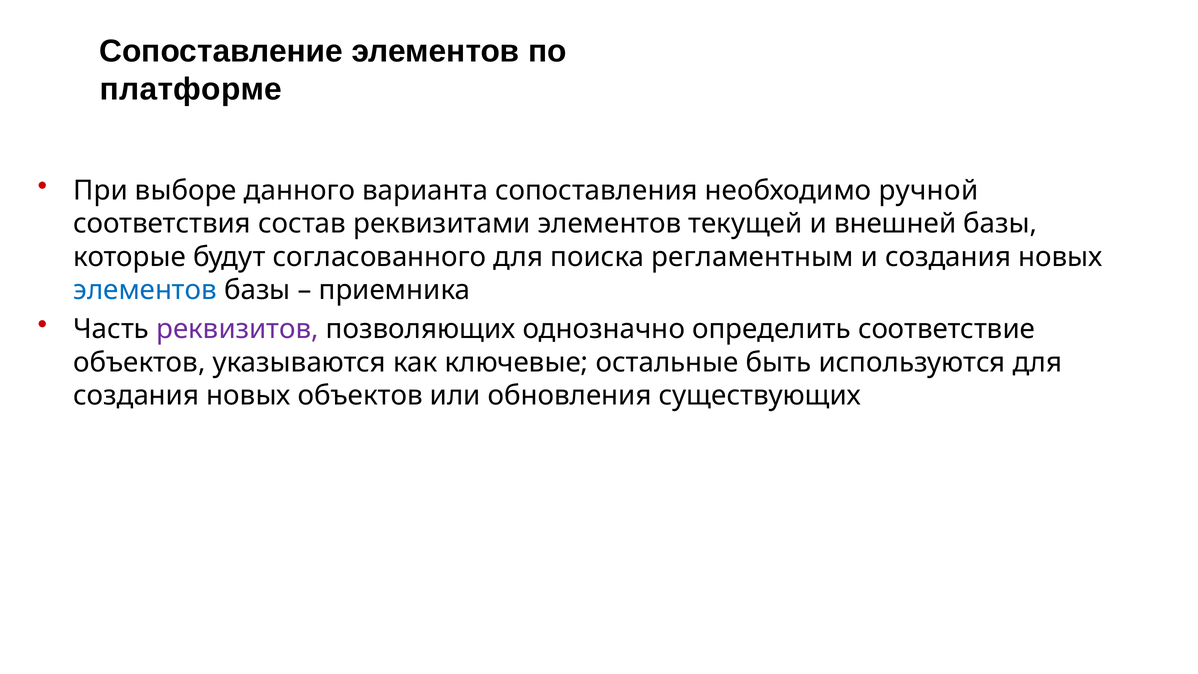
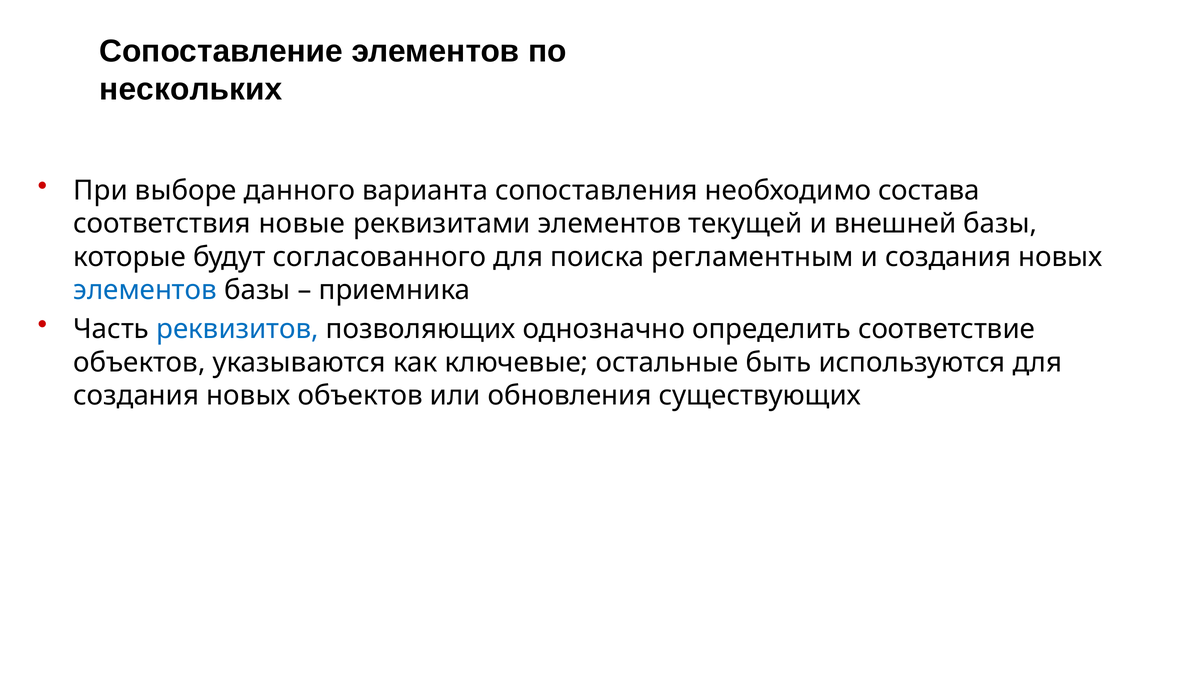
платформе: платформе -> нескольких (191, 89)
ручной: ручной -> состава (929, 190)
состав: состав -> новые (302, 224)
реквизитов colour: purple -> blue (238, 329)
